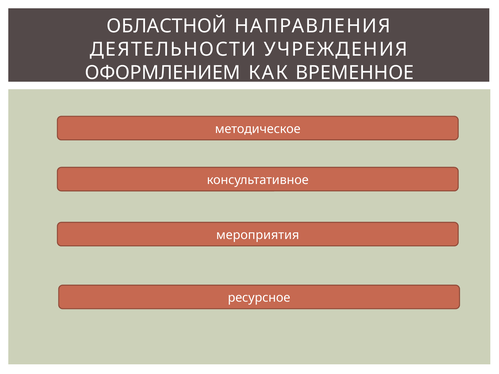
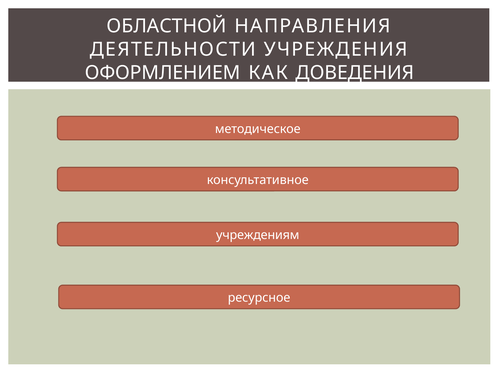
ВРЕМЕННОЕ: ВРЕМЕННОЕ -> ДОВЕДЕНИЯ (355, 73)
мероприятия: мероприятия -> учреждениям (258, 235)
